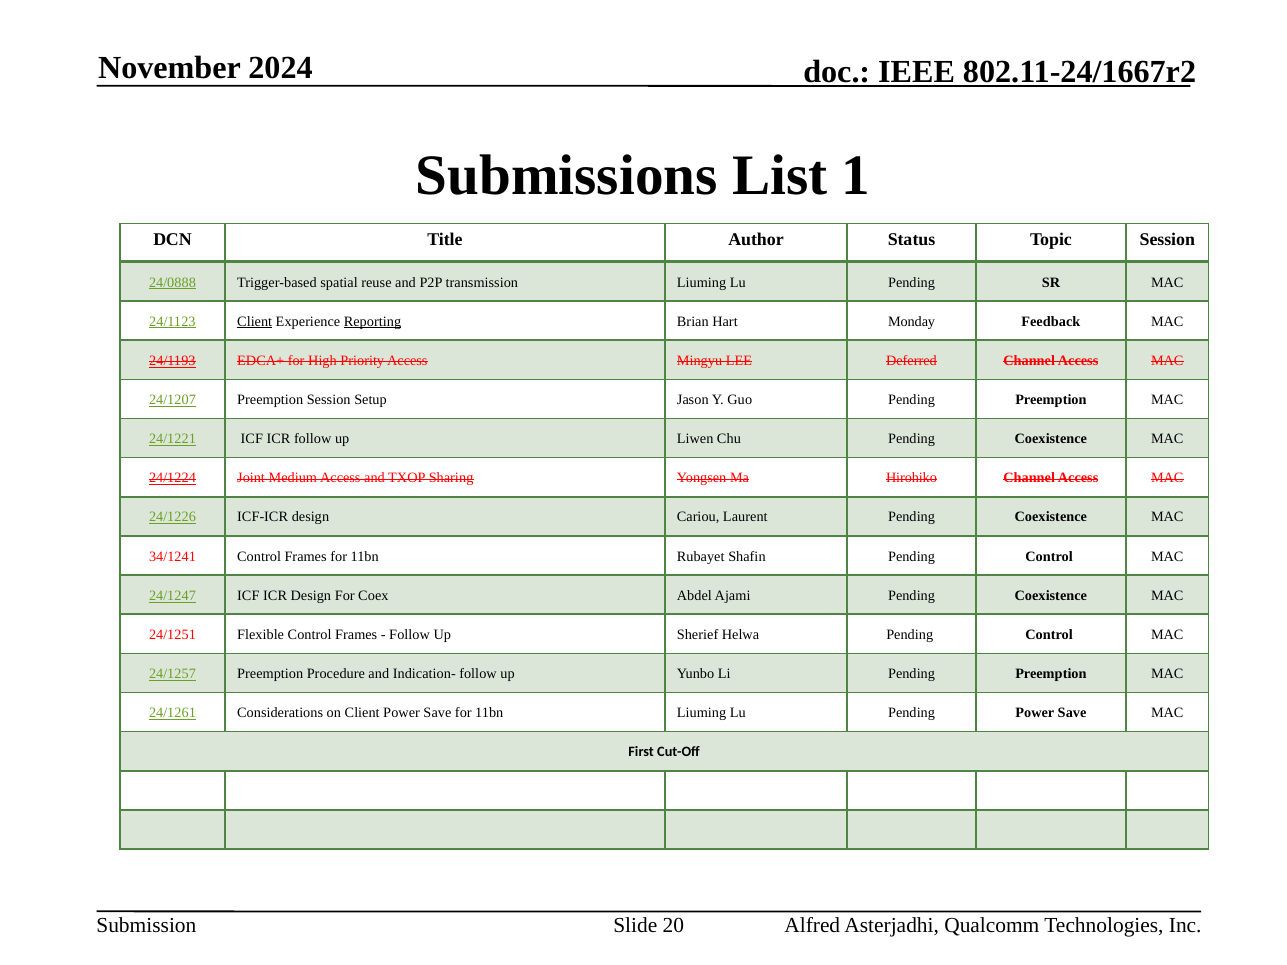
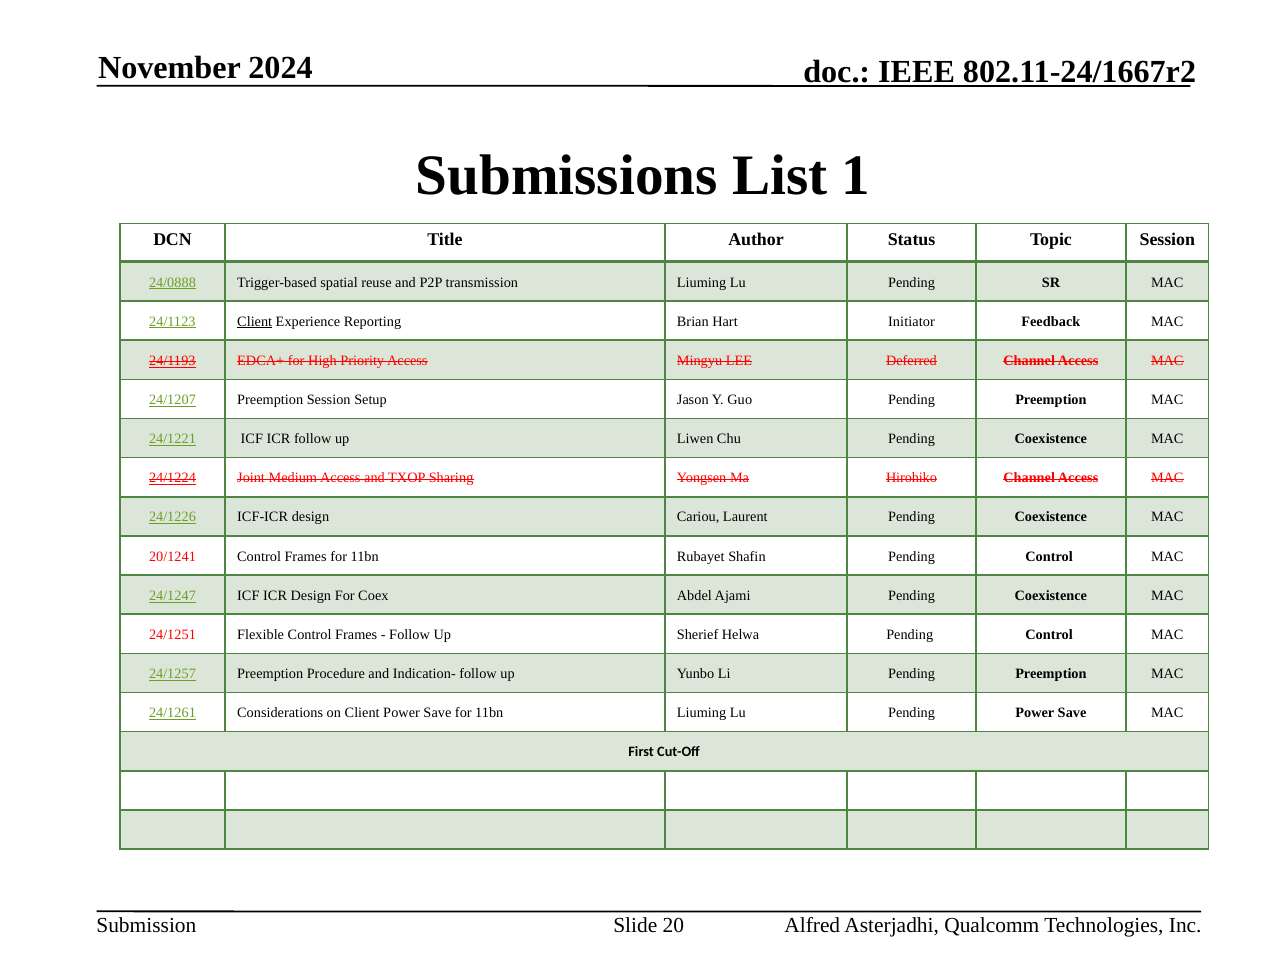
Reporting underline: present -> none (373, 322)
Monday: Monday -> Initiator (911, 322)
34/1241: 34/1241 -> 20/1241 (172, 557)
